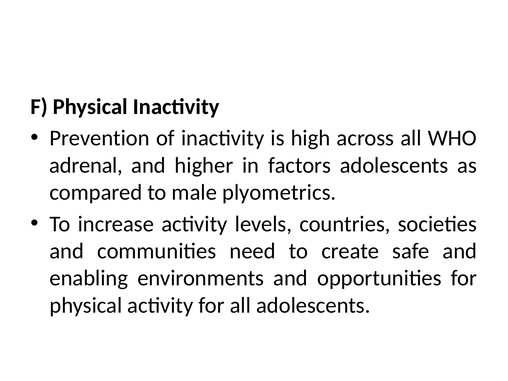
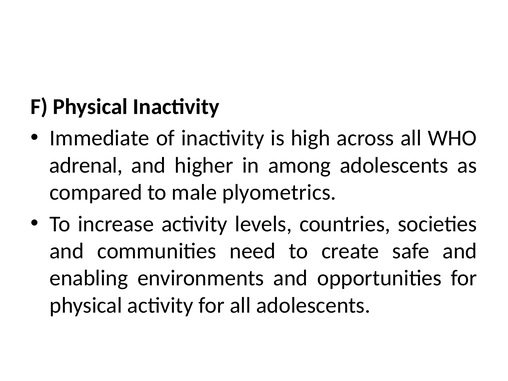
Prevention: Prevention -> Immediate (100, 138)
factors: factors -> among (299, 165)
